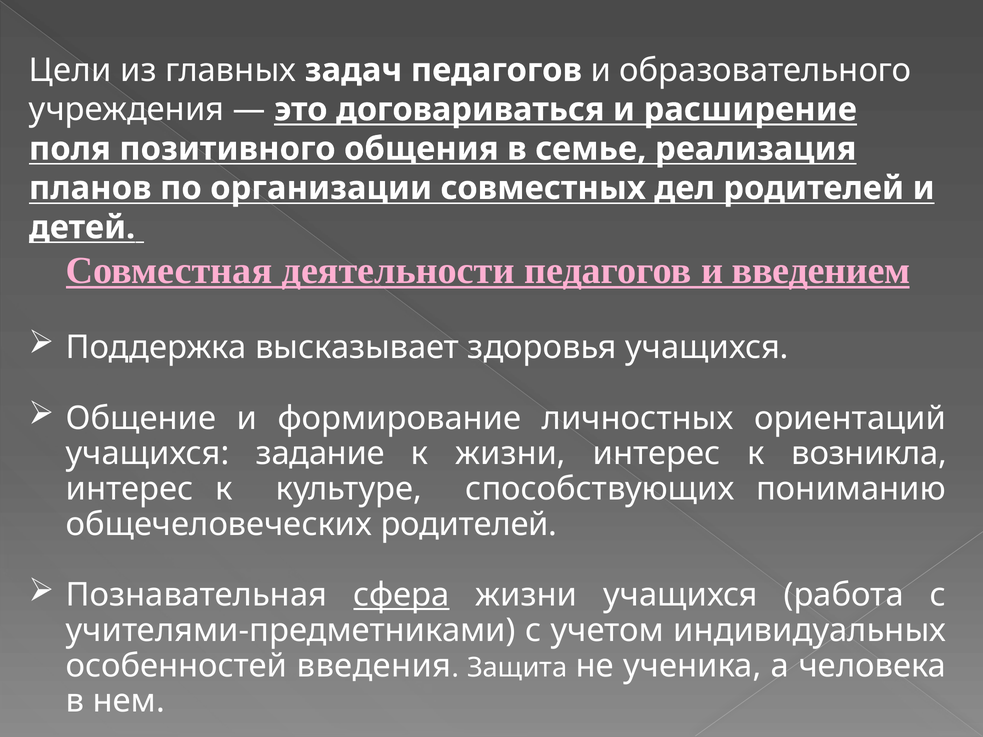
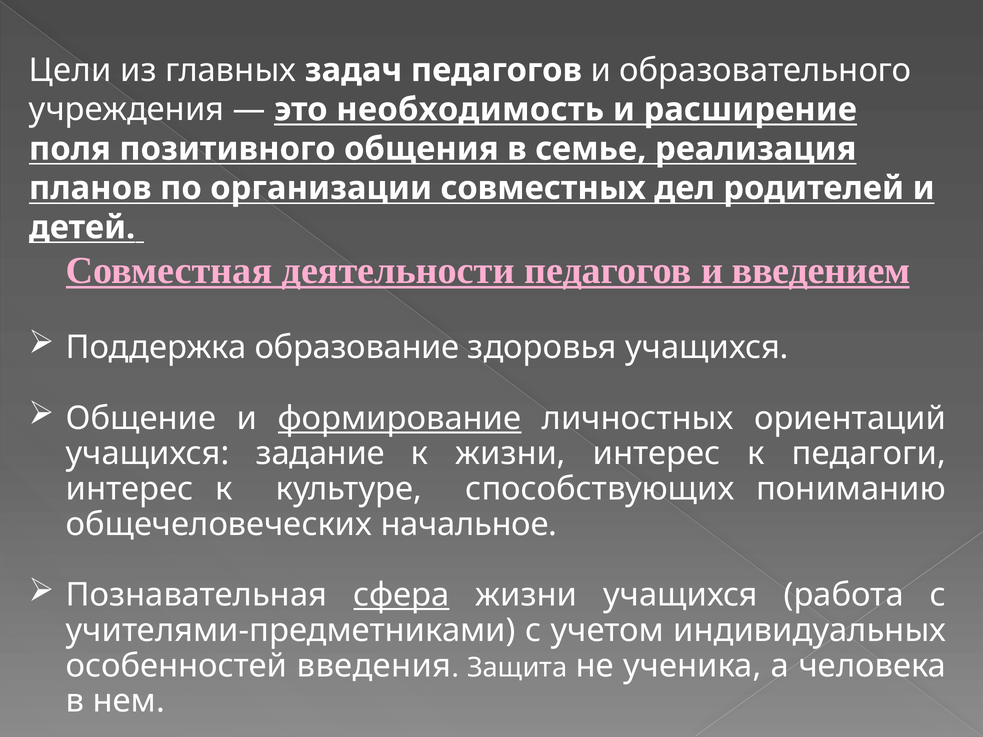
договариваться: договариваться -> необходимость (470, 110)
высказывает: высказывает -> образование (357, 348)
формирование underline: none -> present (400, 418)
возникла: возникла -> педагоги (869, 454)
общечеловеческих родителей: родителей -> начальное (469, 524)
